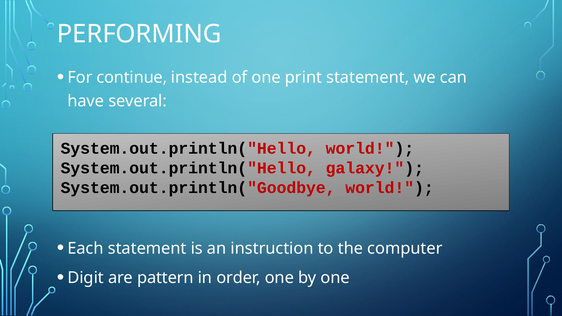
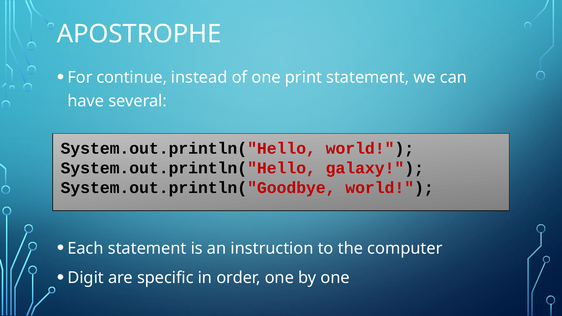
PERFORMING: PERFORMING -> APOSTROPHE (139, 34)
pattern: pattern -> specific (165, 278)
